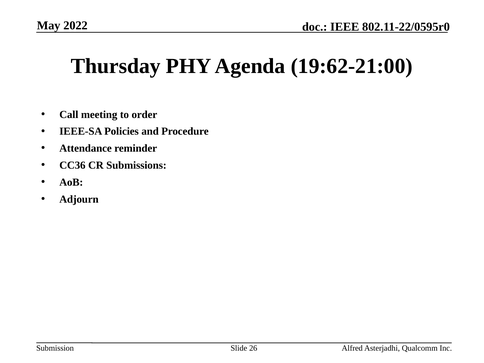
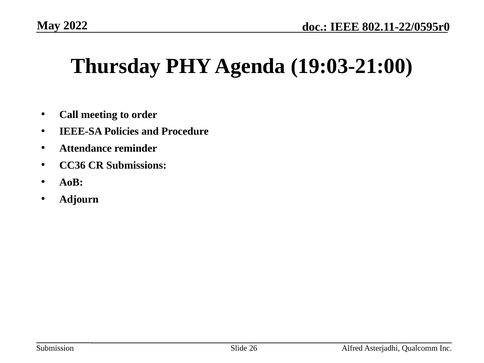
19:62-21:00: 19:62-21:00 -> 19:03-21:00 (352, 66)
